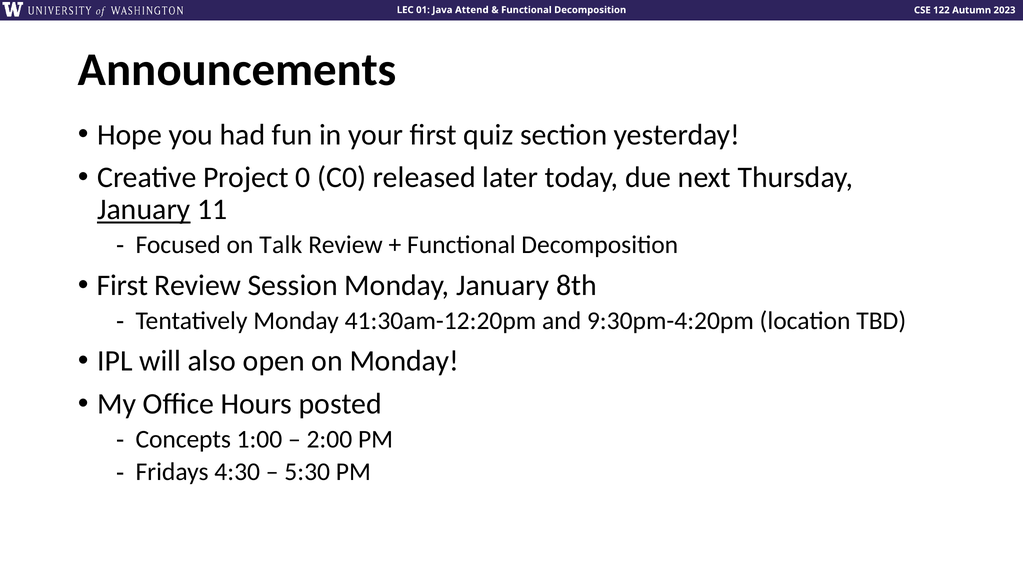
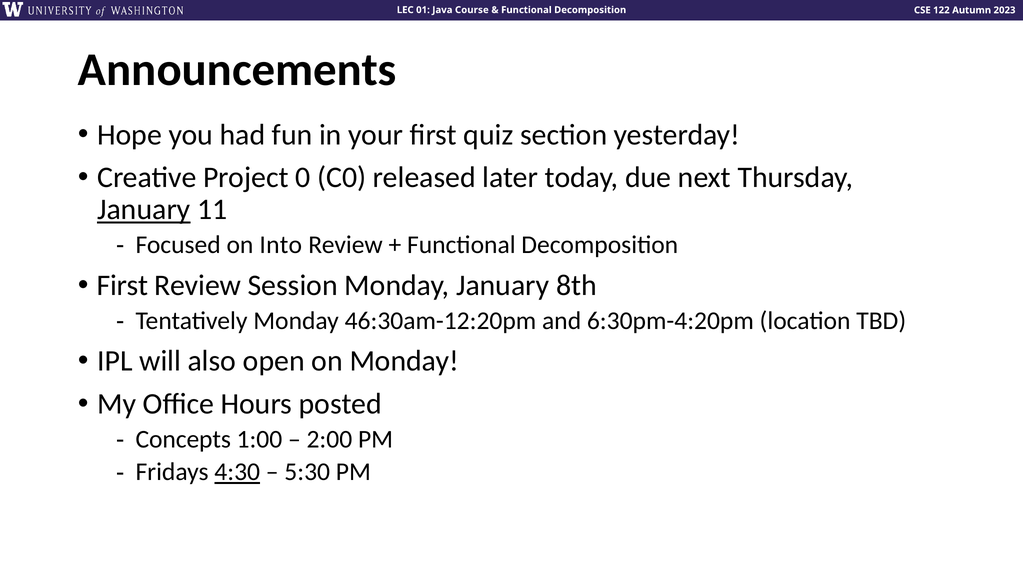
Attend: Attend -> Course (472, 10)
Talk: Talk -> Into (281, 245)
41:30am-12:20pm: 41:30am-12:20pm -> 46:30am-12:20pm (440, 321)
9:30pm-4:20pm: 9:30pm-4:20pm -> 6:30pm-4:20pm (670, 321)
4:30 underline: none -> present (237, 472)
